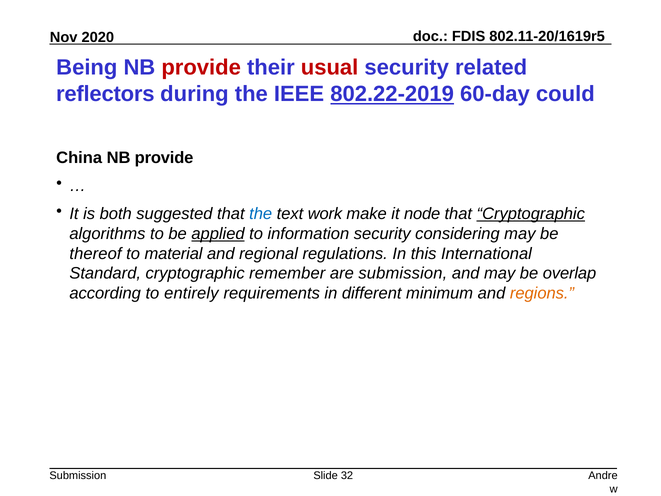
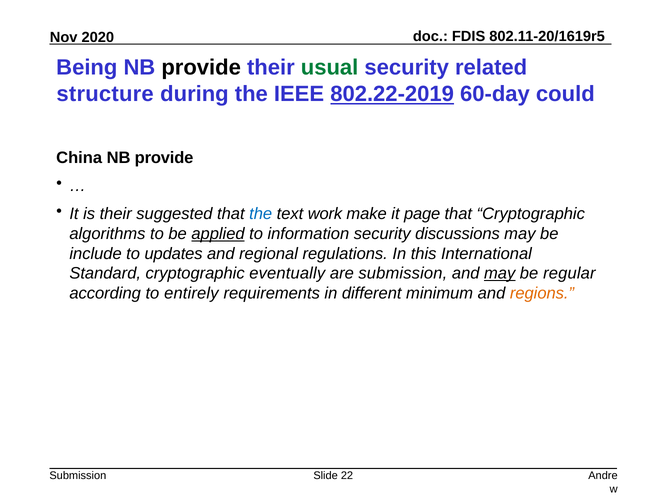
provide colour: red -> black (201, 68)
usual colour: red -> green (330, 68)
reflectors: reflectors -> structure (105, 94)
is both: both -> their (116, 214)
node: node -> page (422, 214)
Cryptographic underline: present -> none (531, 214)
considering: considering -> discussions (458, 234)
thereof: thereof -> include (96, 253)
material: material -> updates (174, 253)
remember: remember -> eventually (287, 273)
may underline: none -> present (500, 273)
overlap: overlap -> regular (569, 273)
32: 32 -> 22 (347, 475)
